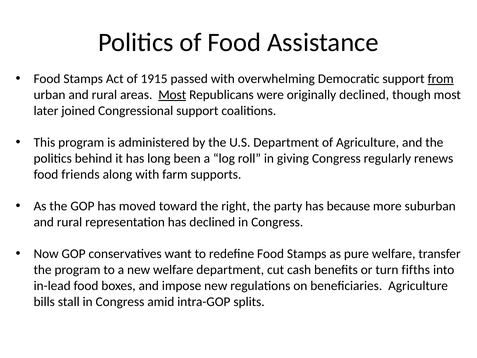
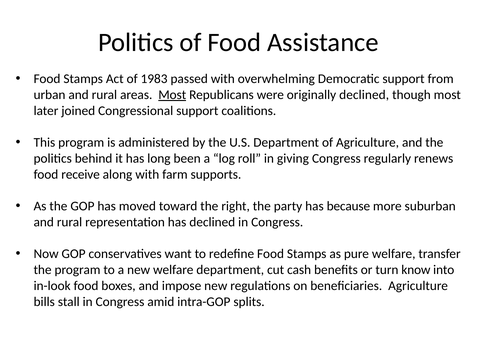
1915: 1915 -> 1983 (154, 79)
from underline: present -> none (441, 79)
friends: friends -> receive (81, 174)
fifths: fifths -> know (416, 270)
in-lead: in-lead -> in-look (52, 286)
